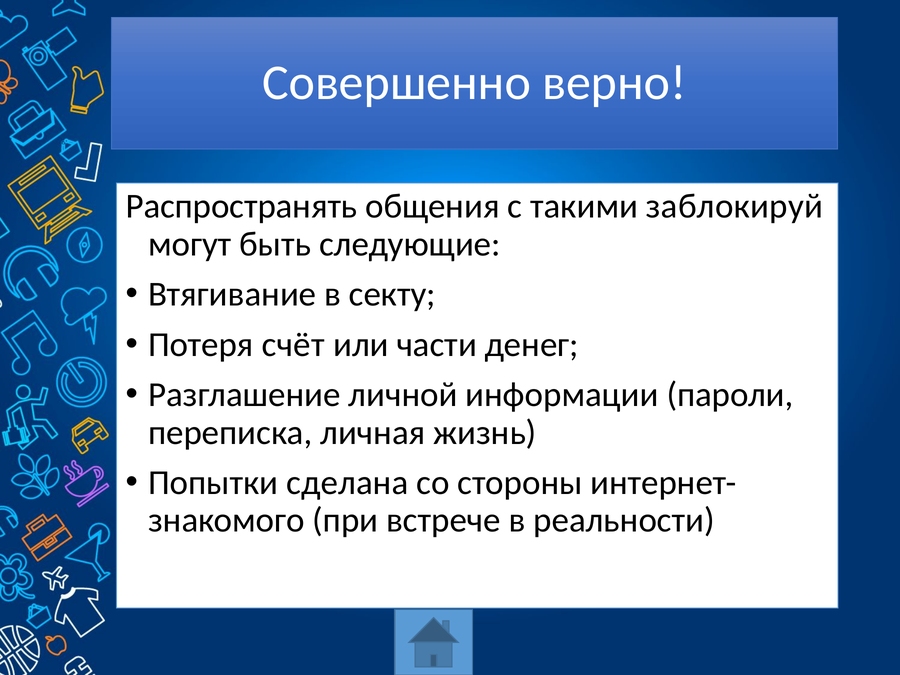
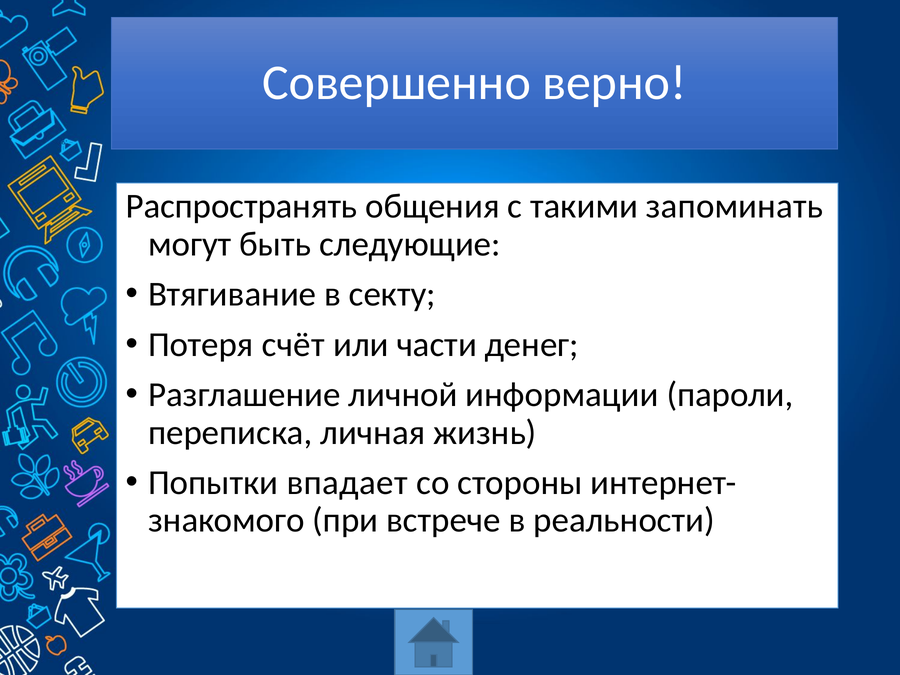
заблокируй: заблокируй -> запоминать (735, 206)
сделана: сделана -> впадает (347, 483)
